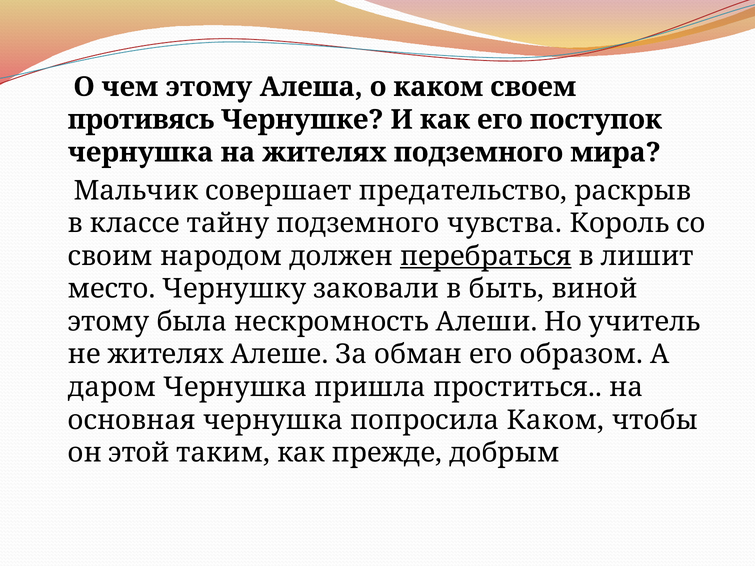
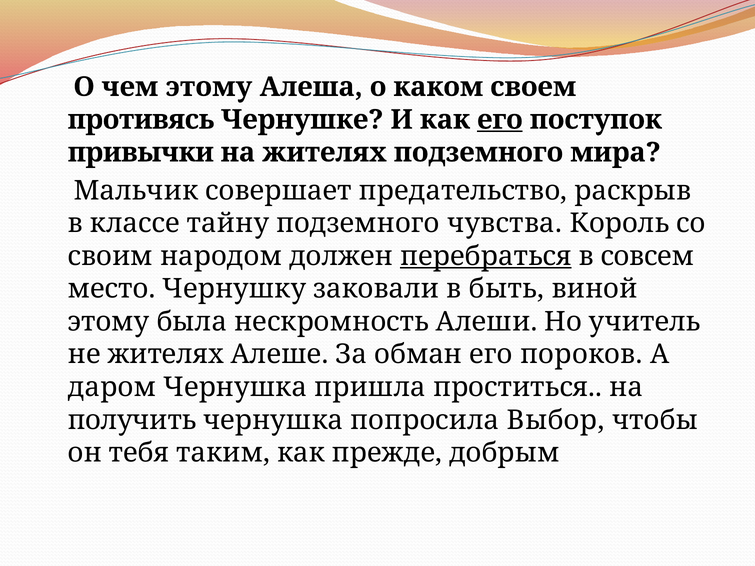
его underline: none -> present (500, 120)
чернушка: чернушка -> привычки (141, 152)
лишит: лишит -> совсем (647, 256)
образом: образом -> пороков (581, 355)
основная: основная -> получить (132, 420)
попросила Каком: Каком -> Выбор (556, 420)
этой: этой -> тебя (139, 453)
